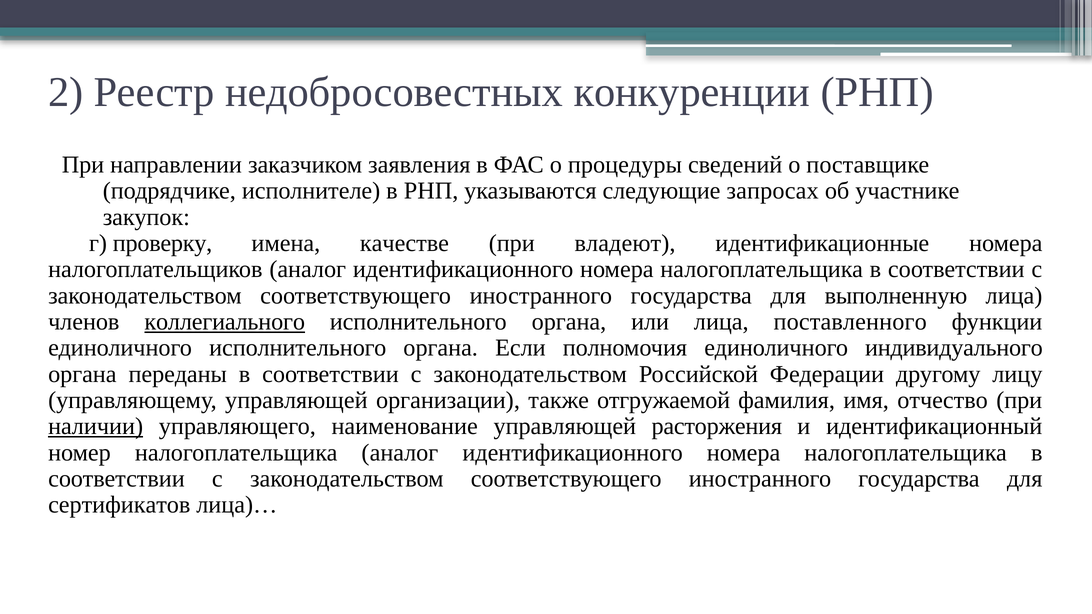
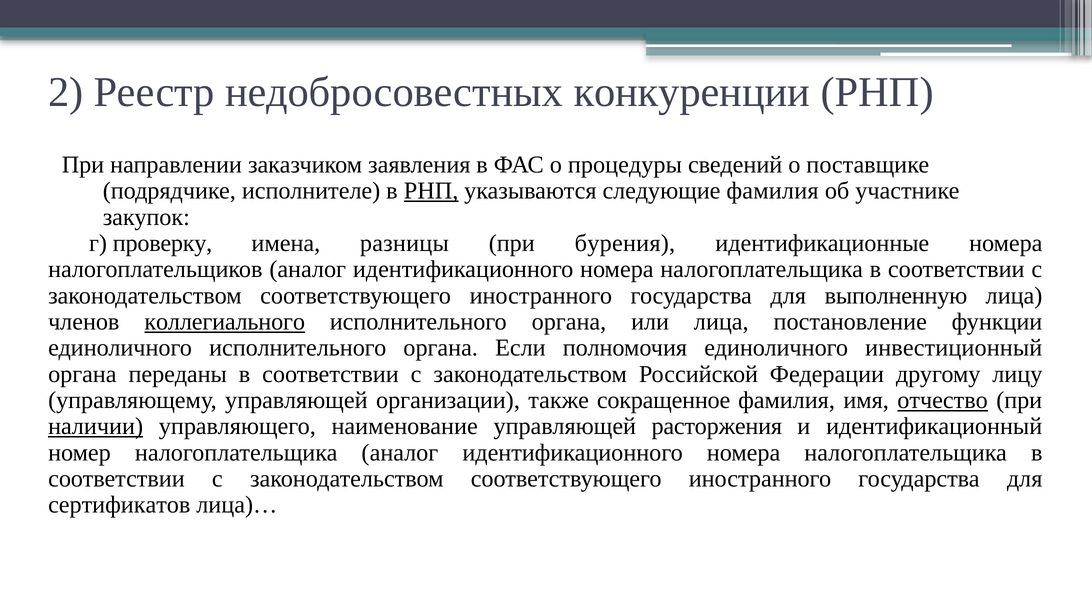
РНП underline: none -> present (431, 191)
следующие запросах: запросах -> фамилия (773, 191)
качестве: качестве -> разницы (404, 243)
владеют: владеют -> бурения (625, 243)
поставленного: поставленного -> постановление (850, 322)
индивидуального: индивидуального -> инвестиционный (954, 348)
отгружаемой: отгружаемой -> сокращенное (664, 400)
отчество underline: none -> present (943, 400)
